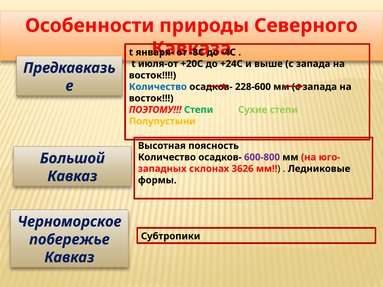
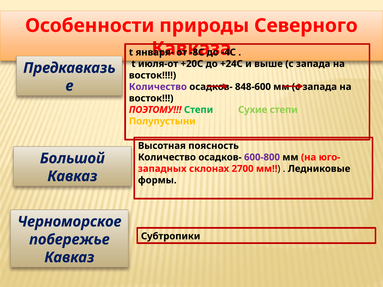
Количество colour: blue -> purple (158, 87)
228-600: 228-600 -> 848-600 (253, 87)
3626: 3626 -> 2700 (243, 169)
